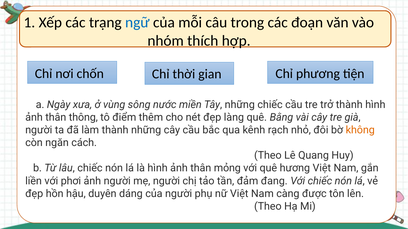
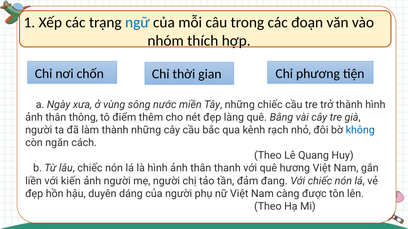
không colour: orange -> blue (360, 130)
mỏng: mỏng -> thanh (227, 169)
phơi: phơi -> kiến (71, 181)
